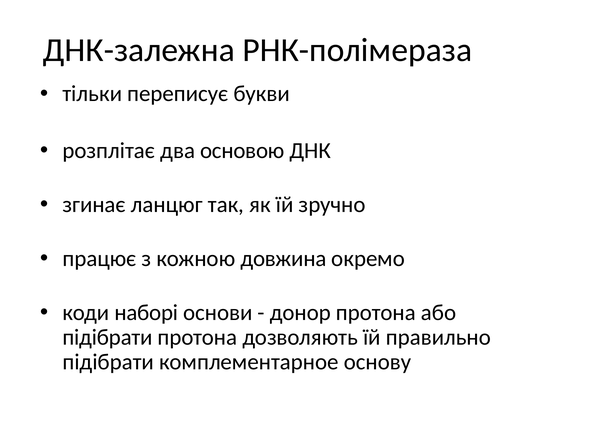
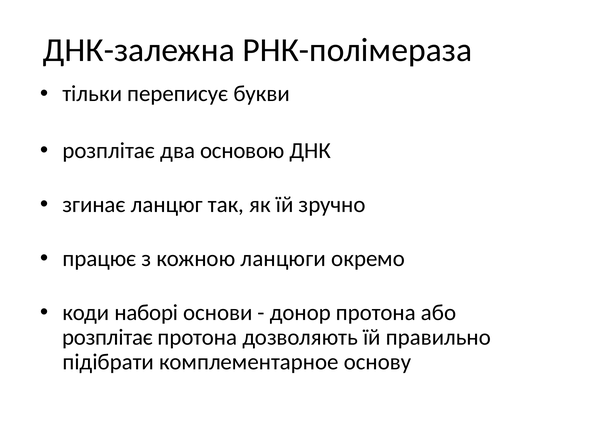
довжина: довжина -> ланцюги (283, 259)
підібрати: підібрати -> розплітає (107, 338)
